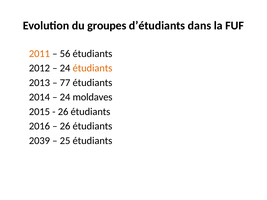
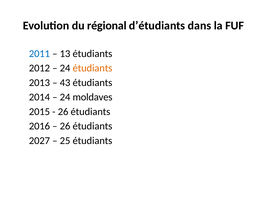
groupes: groupes -> régional (107, 26)
2011 colour: orange -> blue (39, 54)
56: 56 -> 13 (65, 54)
77: 77 -> 43 (65, 83)
2039: 2039 -> 2027 (39, 141)
